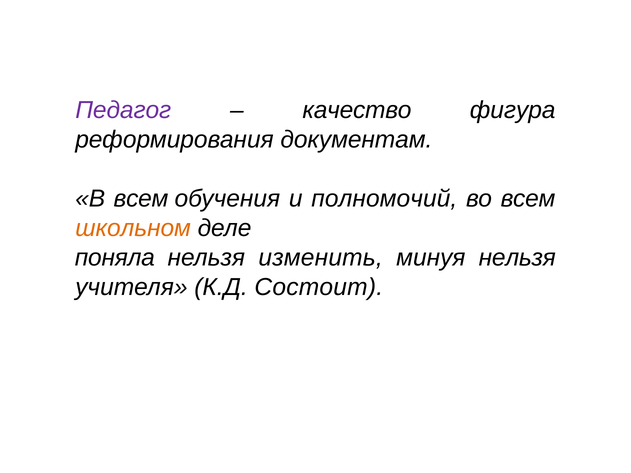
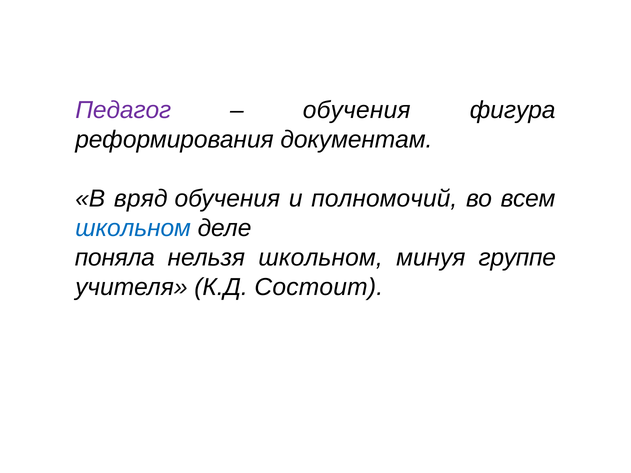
качество: качество -> обучения (357, 110)
В всем: всем -> вряд (141, 199)
школьном colour: orange -> blue (133, 228)
нельзя изменить: изменить -> школьном (321, 258)
минуя нельзя: нельзя -> группе (517, 258)
